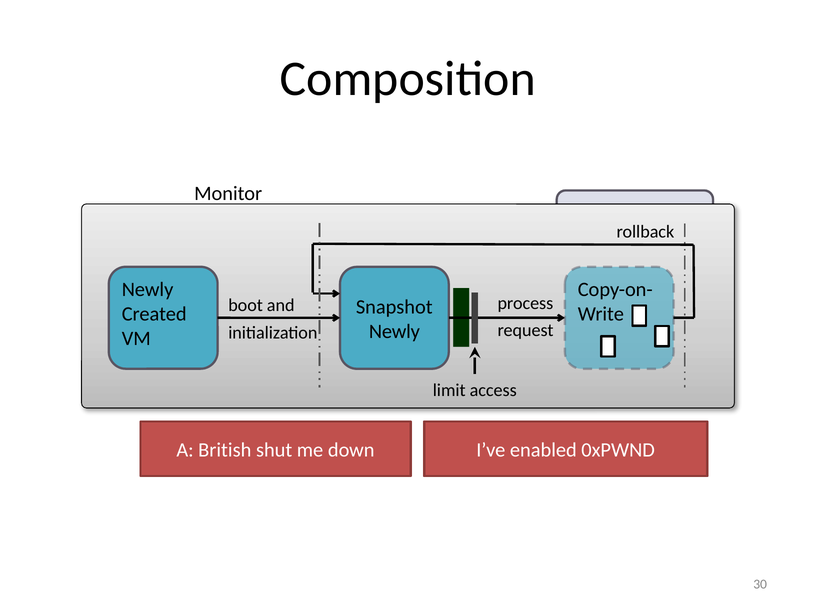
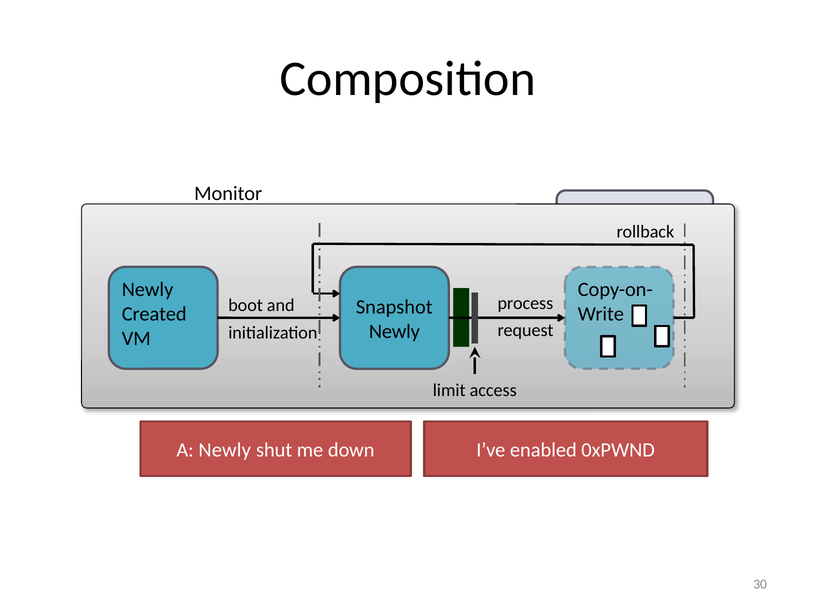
A British: British -> Newly (225, 450)
